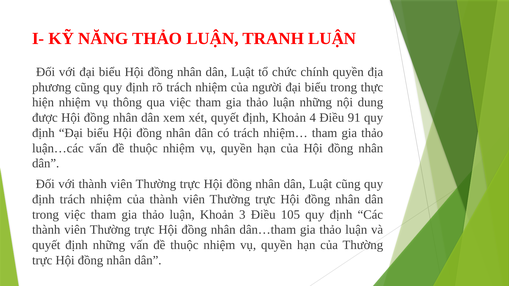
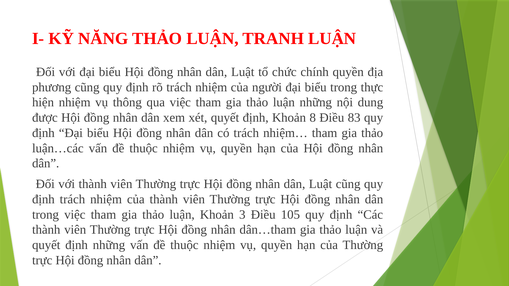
4: 4 -> 8 (313, 118)
91: 91 -> 83 (354, 118)
